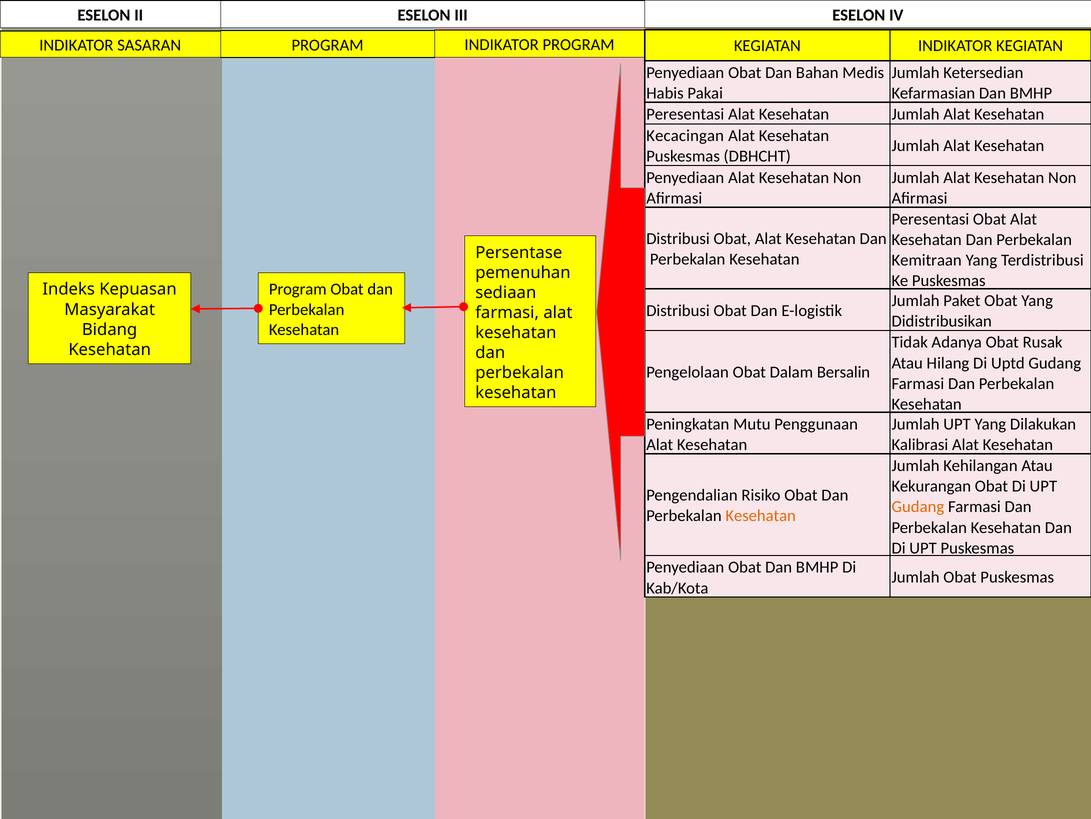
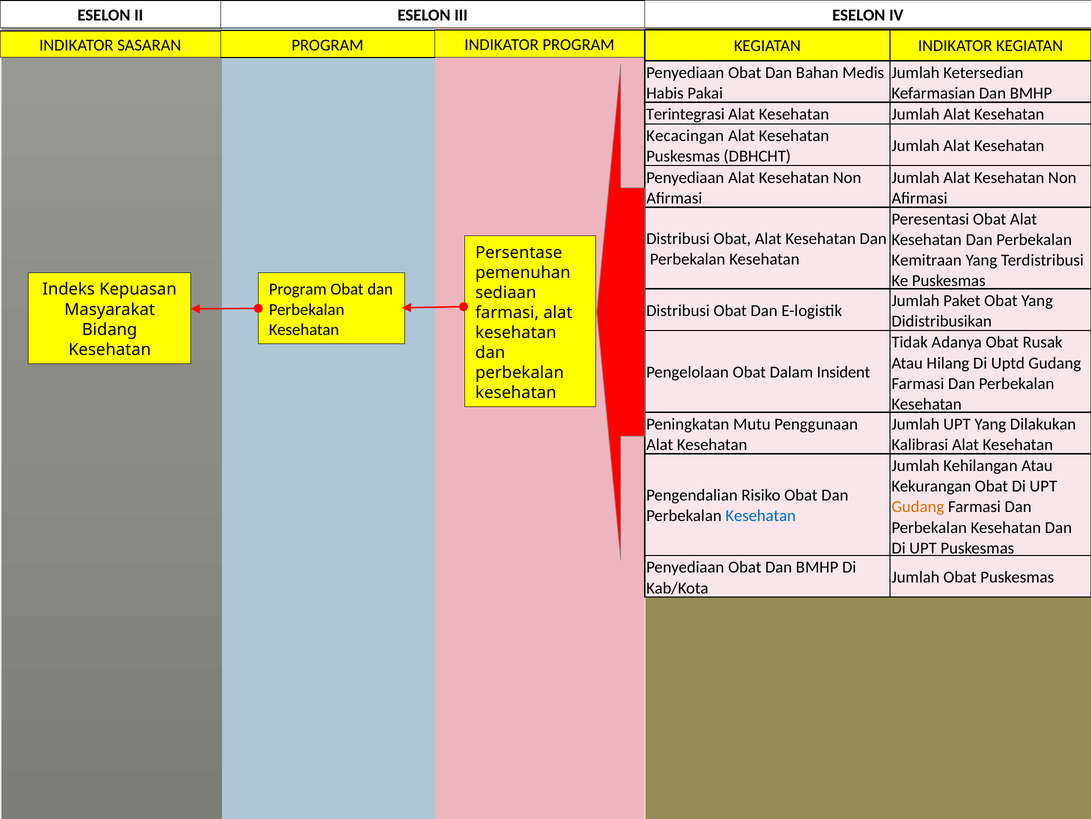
Peresentasi: Peresentasi -> Terintegrasi (685, 114)
Bersalin: Bersalin -> Insident (844, 372)
Kesehatan colour: orange -> blue (761, 515)
